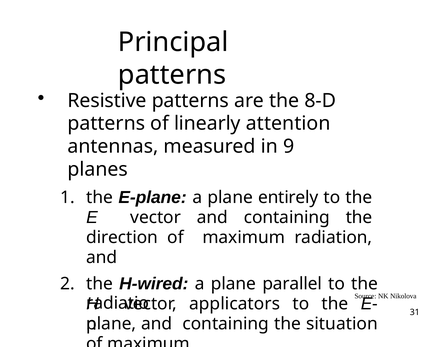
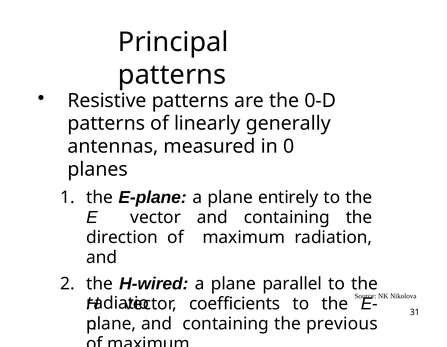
8-D: 8-D -> 0-D (320, 101)
attention: attention -> generally (288, 124)
9: 9 -> 0 (289, 147)
applicators: applicators -> coefficients (235, 304)
situation: situation -> previous (342, 325)
